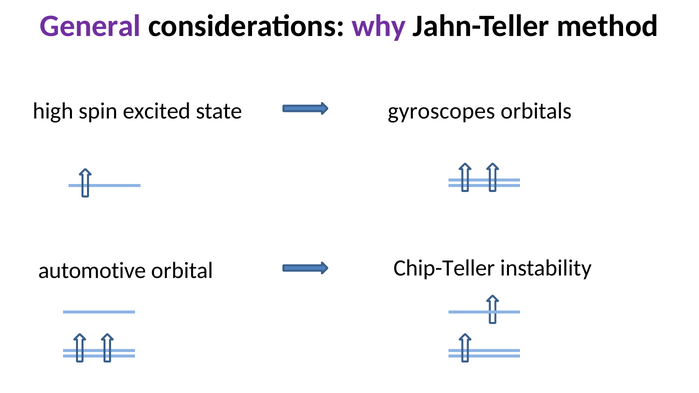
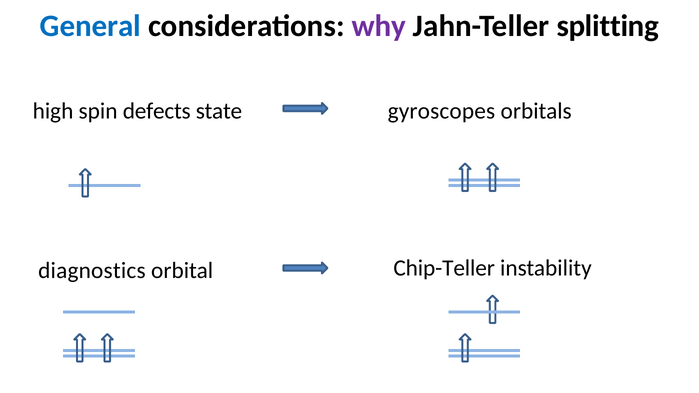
General colour: purple -> blue (91, 26)
method: method -> splitting (608, 26)
excited: excited -> defects (157, 111)
automotive: automotive -> diagnostics (92, 271)
